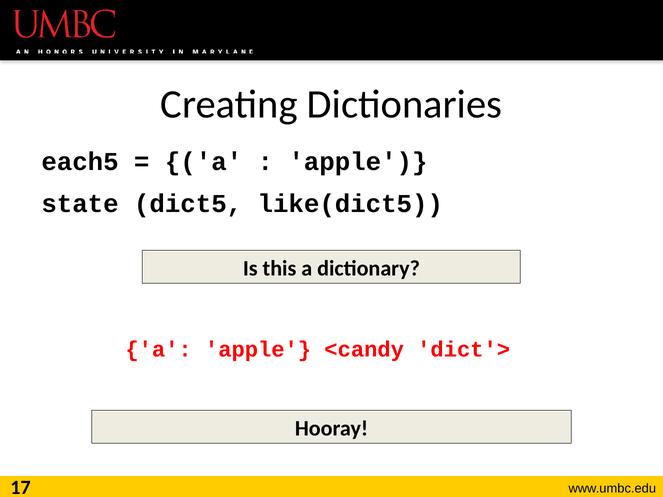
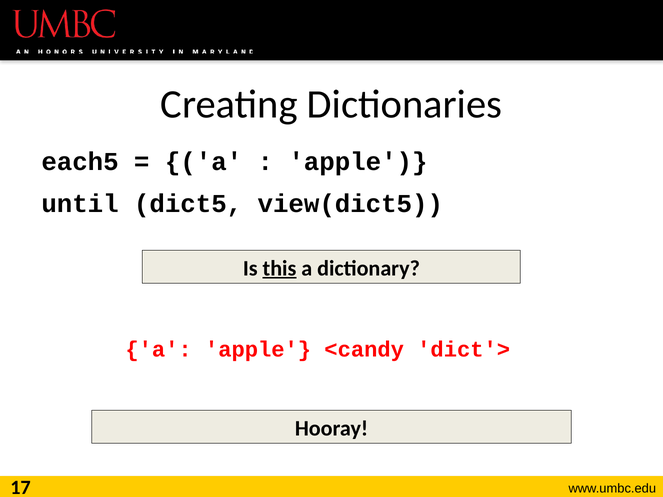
state: state -> until (80, 204)
like(dict5: like(dict5 -> view(dict5 (350, 204)
this underline: none -> present (279, 268)
